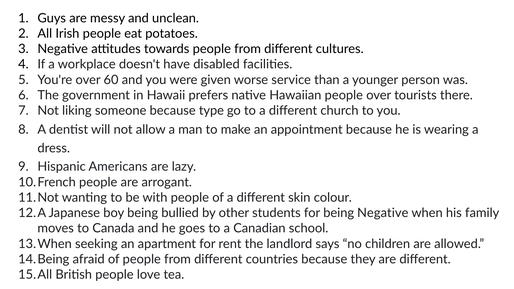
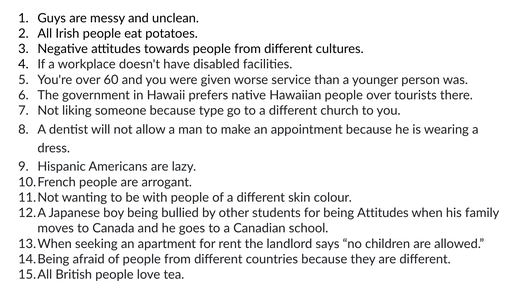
being Negative: Negative -> Attitudes (383, 213)
